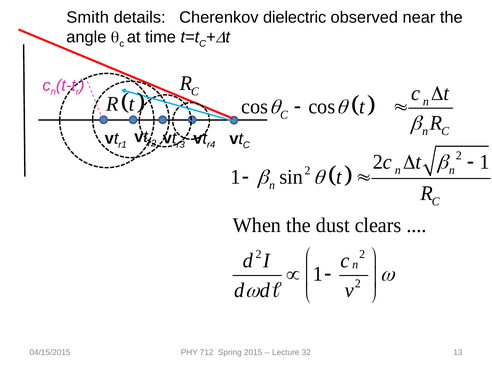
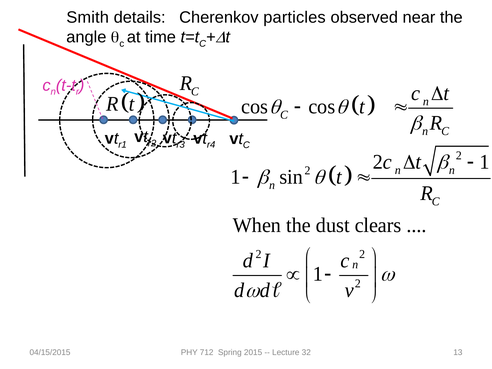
dielectric: dielectric -> particles (294, 18)
